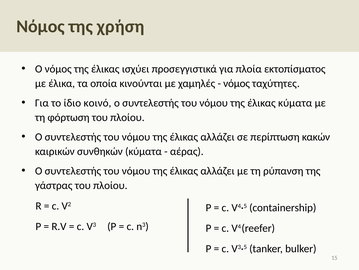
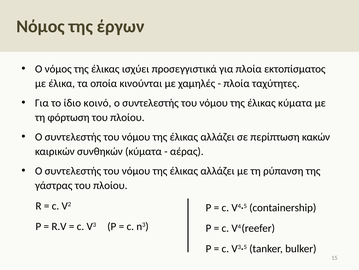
χρήση: χρήση -> έργων (121, 26)
νόμος: νόμος -> πλοία (237, 83)
